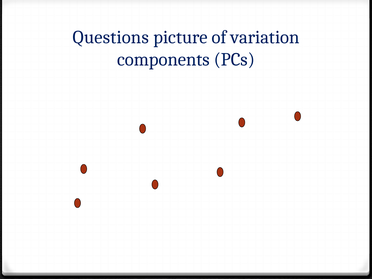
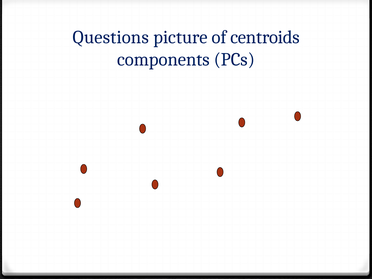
variation: variation -> centroids (265, 37)
